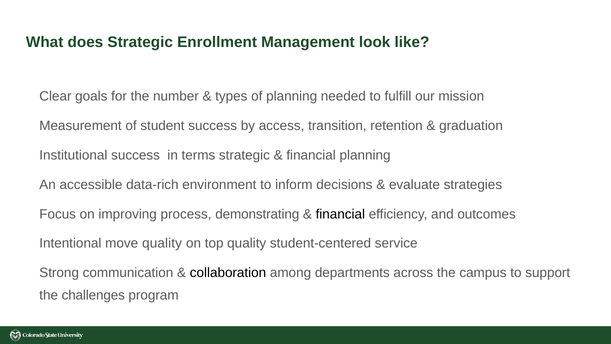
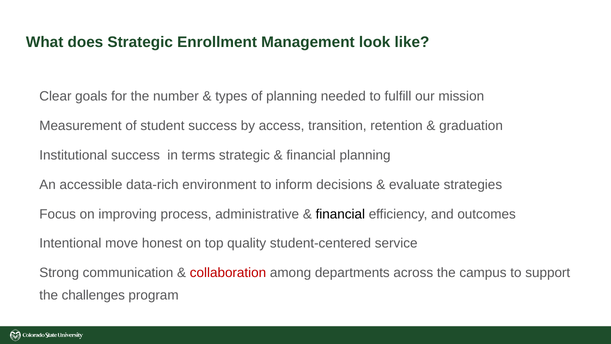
demonstrating: demonstrating -> administrative (257, 214)
move quality: quality -> honest (162, 243)
collaboration colour: black -> red (228, 273)
